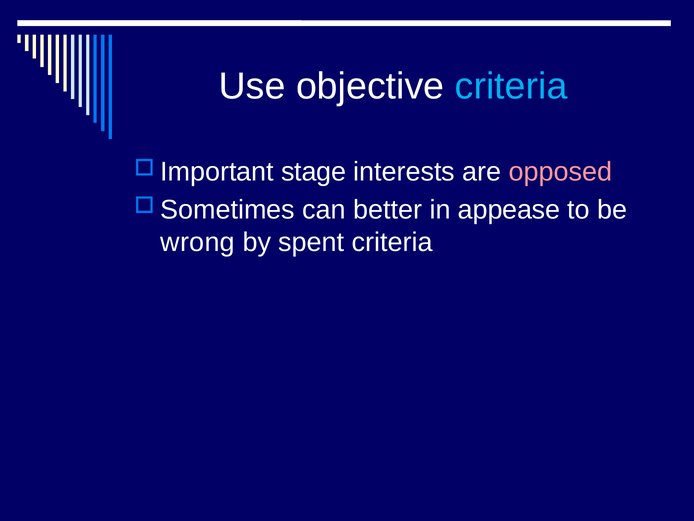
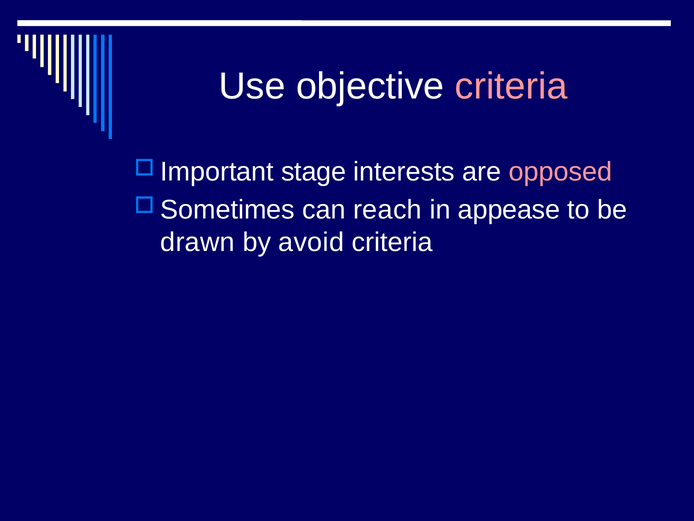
criteria colour: light blue -> pink (511, 86)
better: better -> reach (388, 210)
wrong: wrong -> drawn (198, 242)
spent: spent -> avoid (311, 242)
